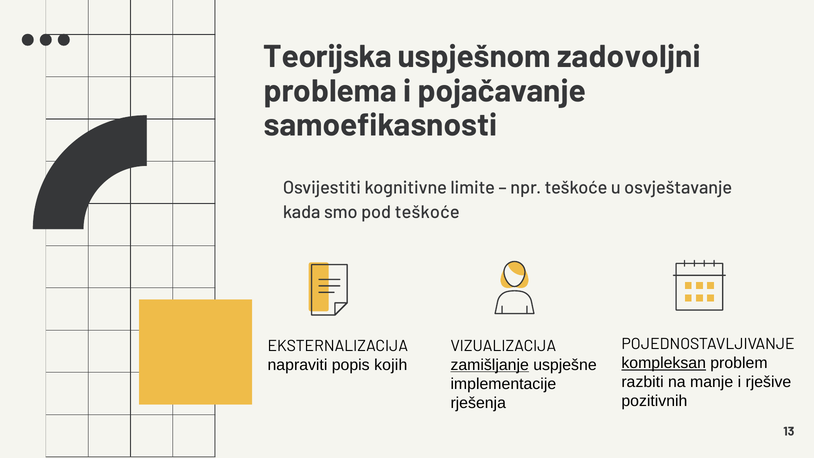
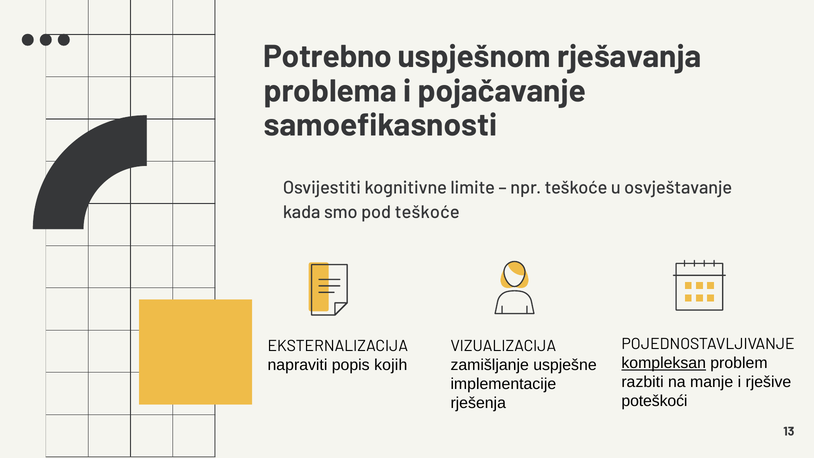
Teorijska: Teorijska -> Potrebno (328, 57)
zadovoljni: zadovoljni -> rješavanja (629, 57)
zamišljanje underline: present -> none (490, 365)
pozitivnih: pozitivnih -> poteškoći (654, 401)
